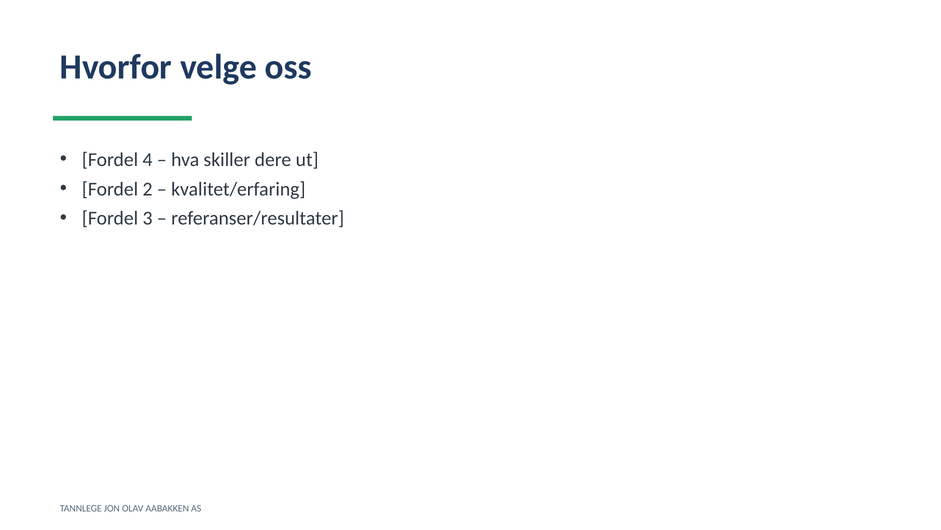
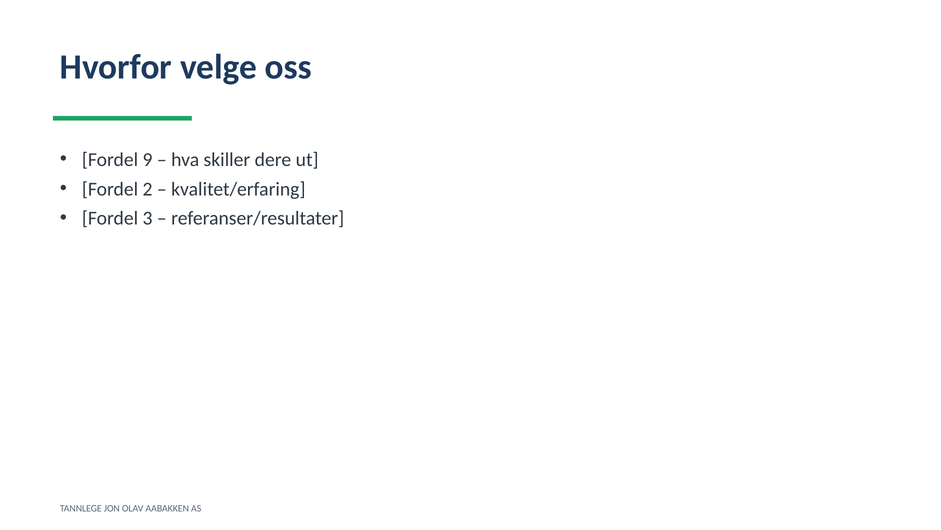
4: 4 -> 9 (148, 159)
